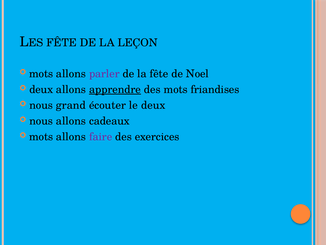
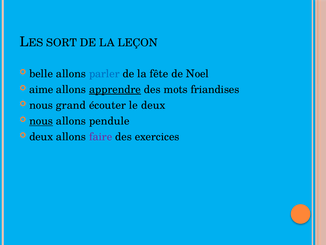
FÊTE: FÊTE -> SORT (62, 43)
mots: mots -> belle (41, 74)
parler colour: purple -> blue (104, 74)
deux: deux -> aime (41, 89)
nous underline: none -> present (41, 121)
cadeaux: cadeaux -> pendule (109, 121)
mots: mots -> deux (41, 137)
